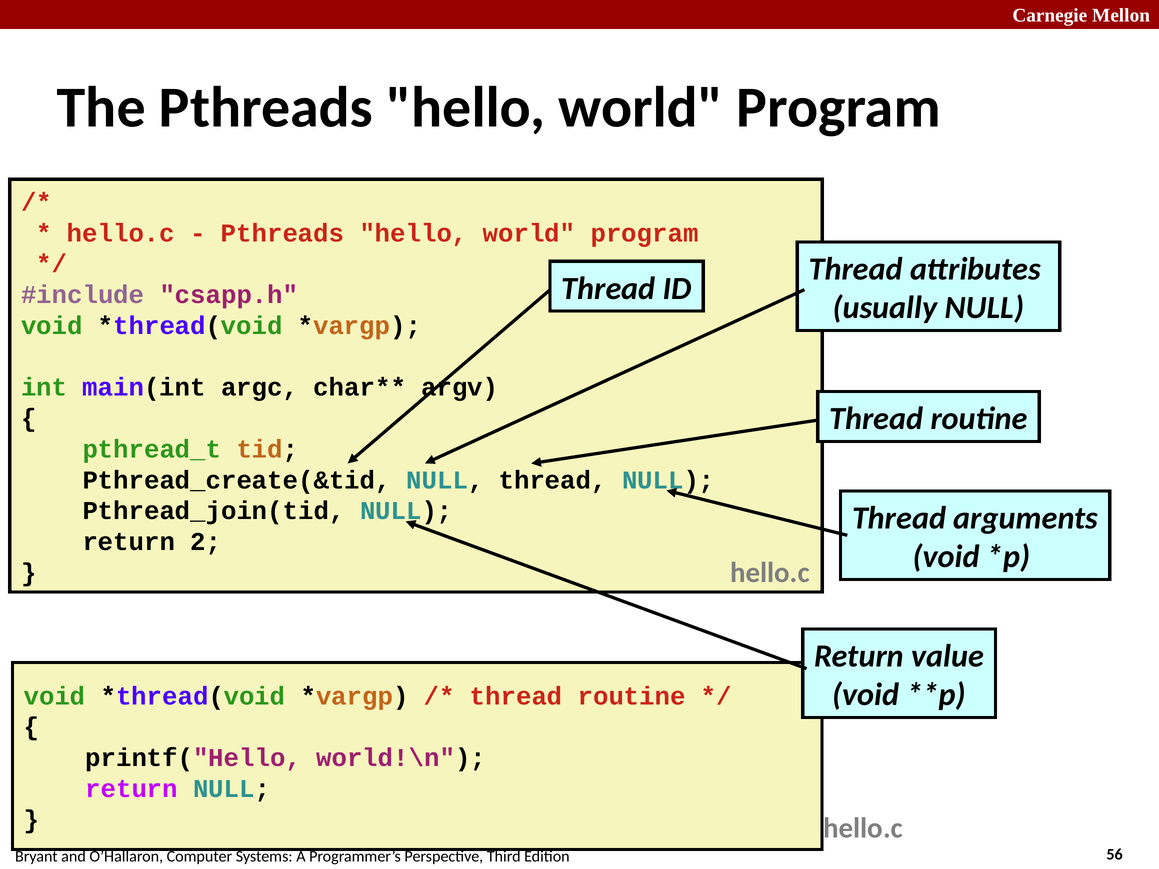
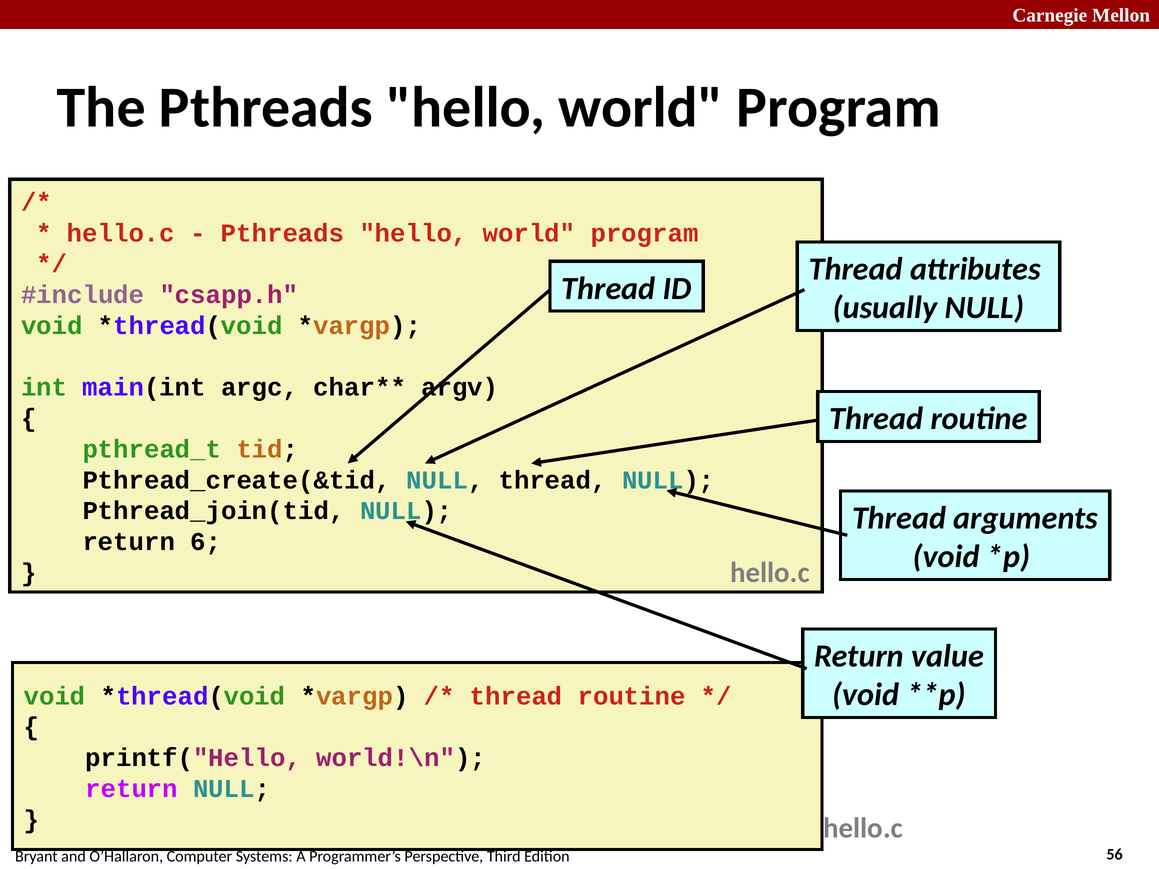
2: 2 -> 6 (206, 542)
